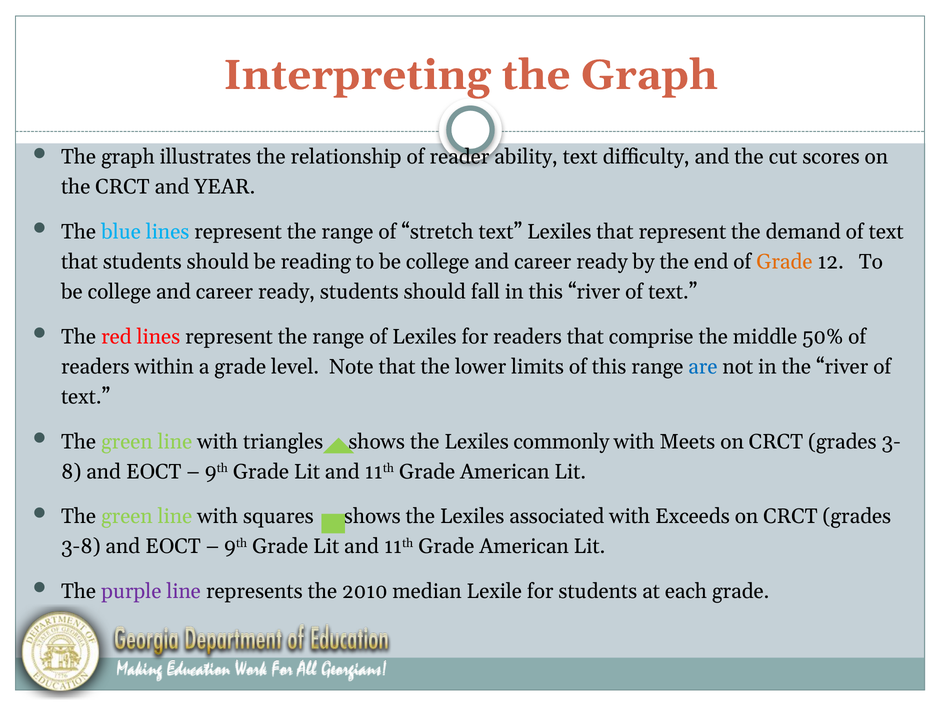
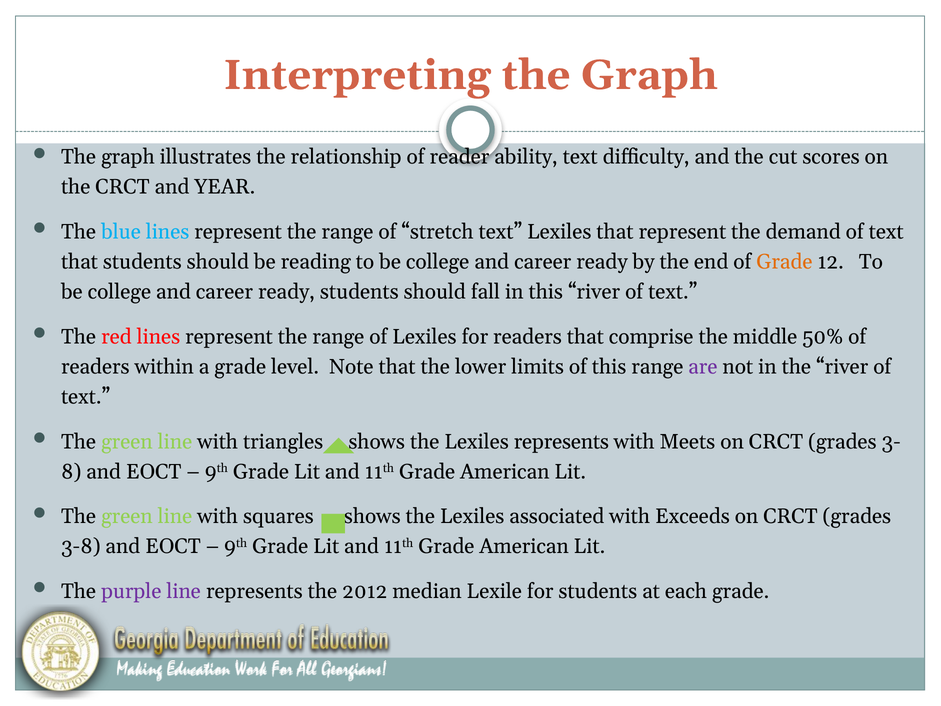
are colour: blue -> purple (703, 367)
Lexiles commonly: commonly -> represents (561, 441)
2010: 2010 -> 2012 (365, 591)
